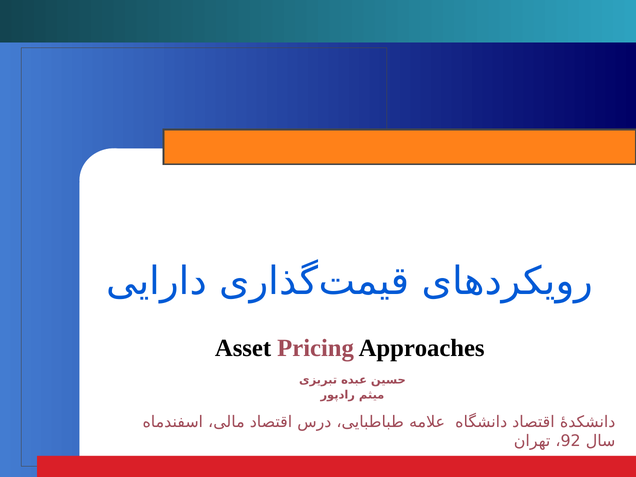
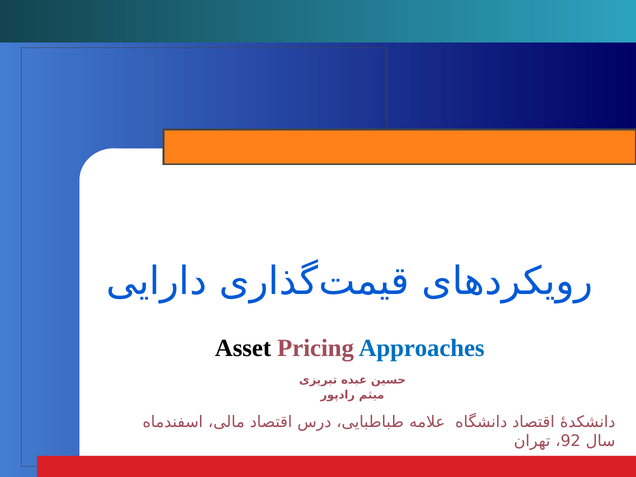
Approaches colour: black -> blue (422, 348)
